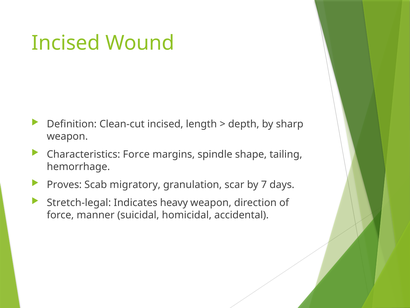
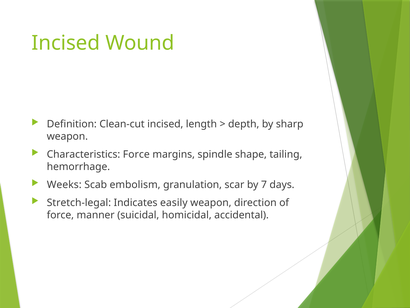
Proves: Proves -> Weeks (64, 184)
migratory: migratory -> embolism (135, 184)
heavy: heavy -> easily (174, 202)
